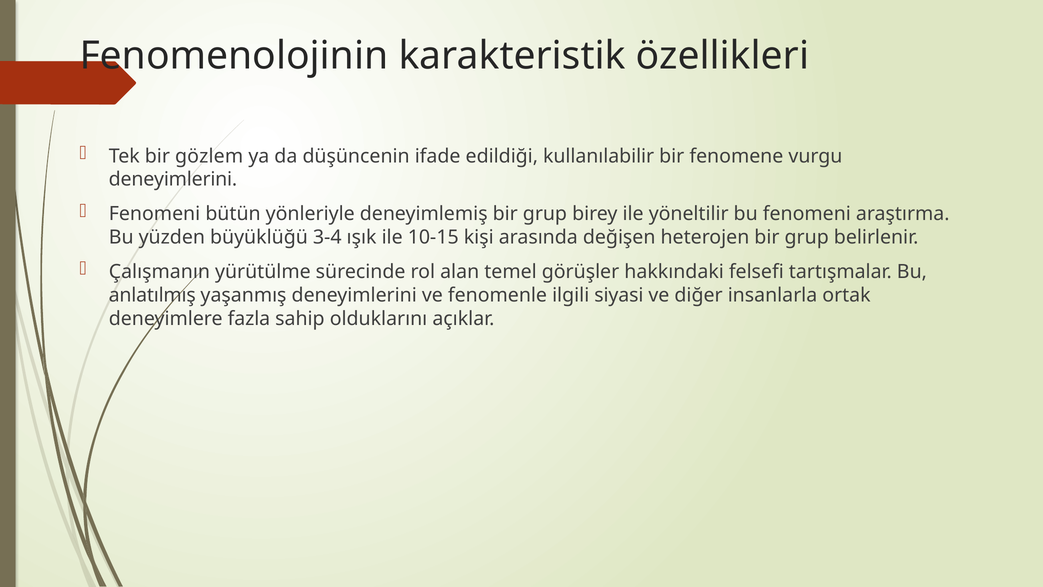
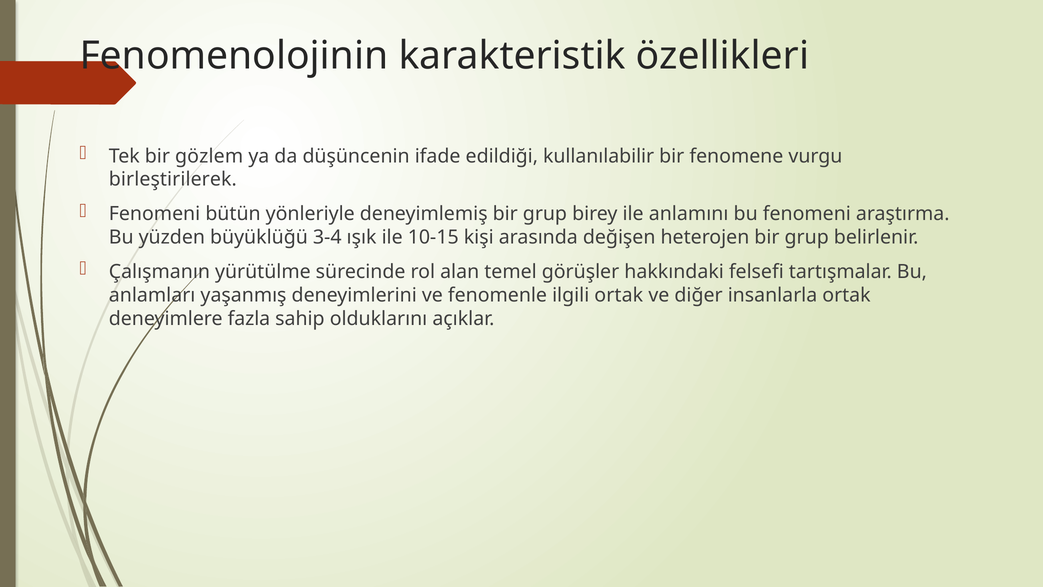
deneyimlerini: deneyimlerini -> birleştirilerek (173, 179)
yöneltilir: yöneltilir -> anlamını (689, 214)
anlatılmış: anlatılmış -> anlamları (152, 295)
ilgili siyasi: siyasi -> ortak (619, 295)
